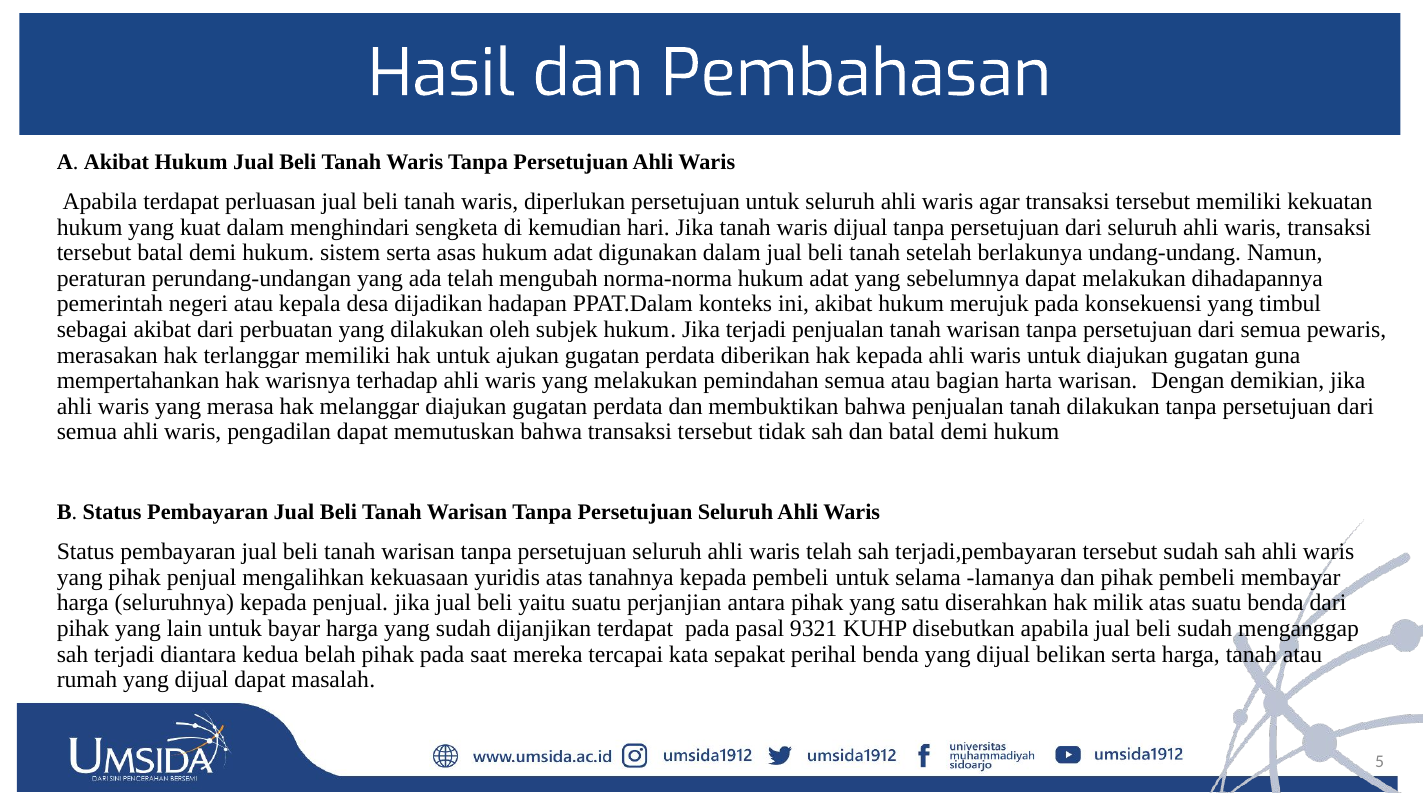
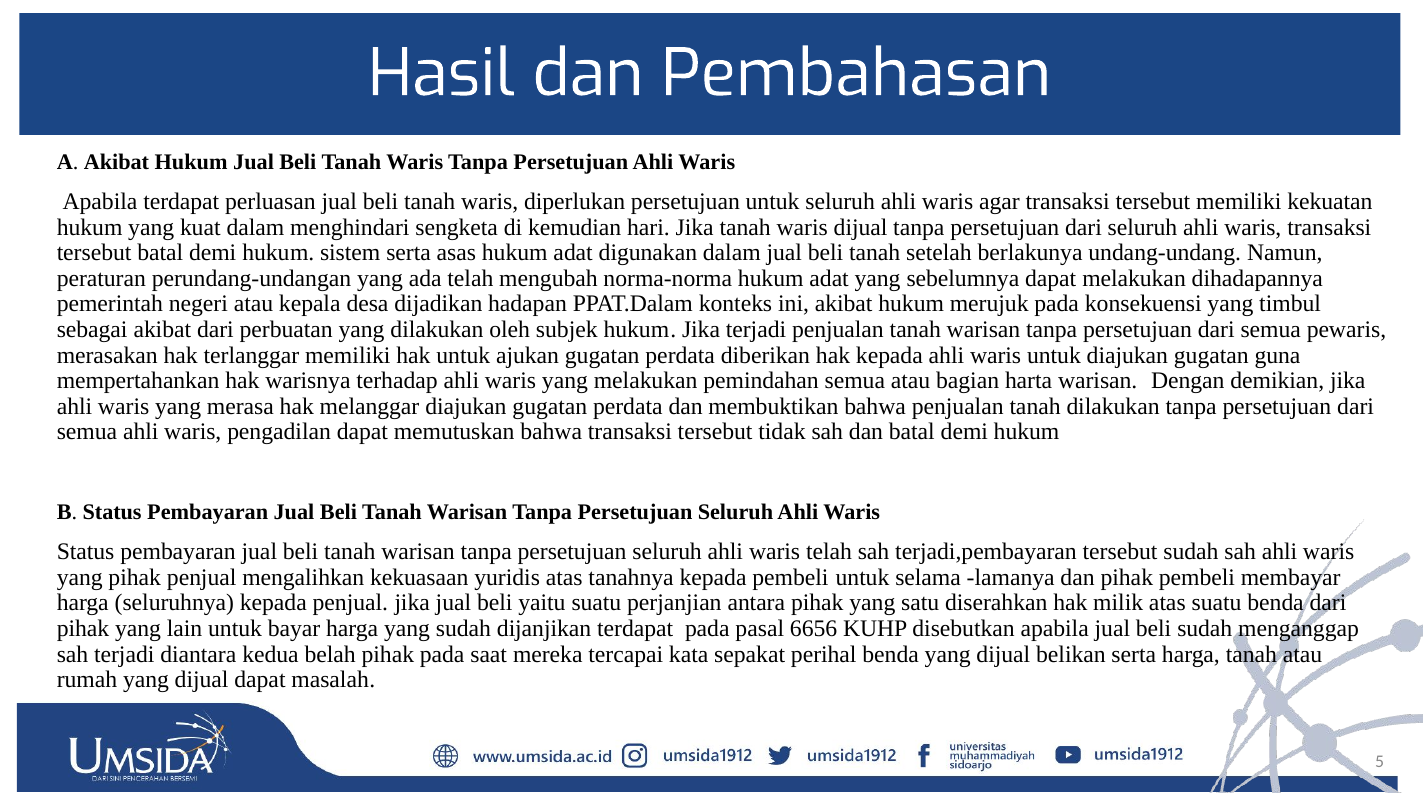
9321: 9321 -> 6656 (814, 628)
